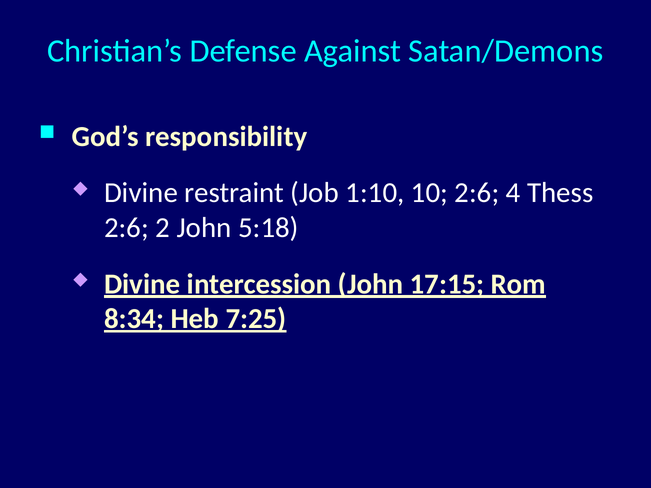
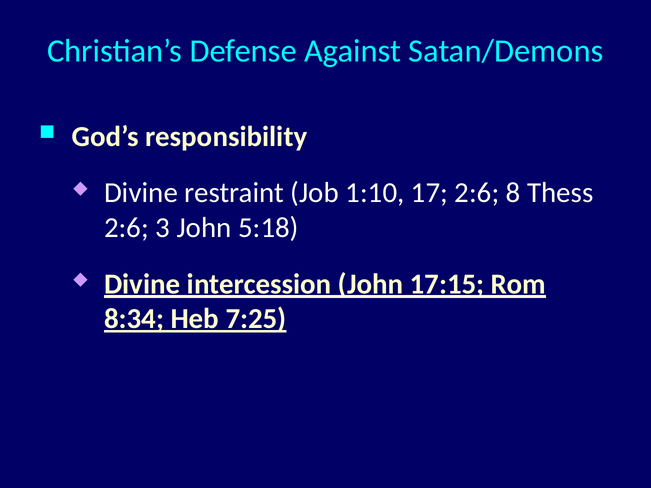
10: 10 -> 17 (429, 193)
4: 4 -> 8 (513, 193)
2: 2 -> 3 (163, 228)
